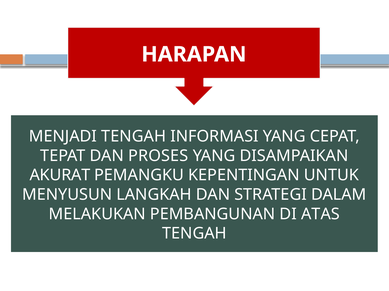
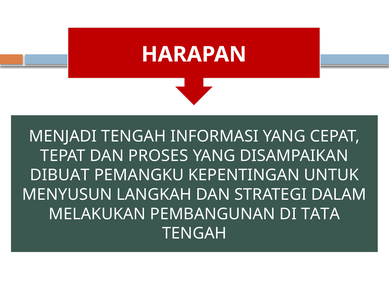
AKURAT: AKURAT -> DIBUAT (60, 176)
ATAS: ATAS -> TATA (320, 214)
